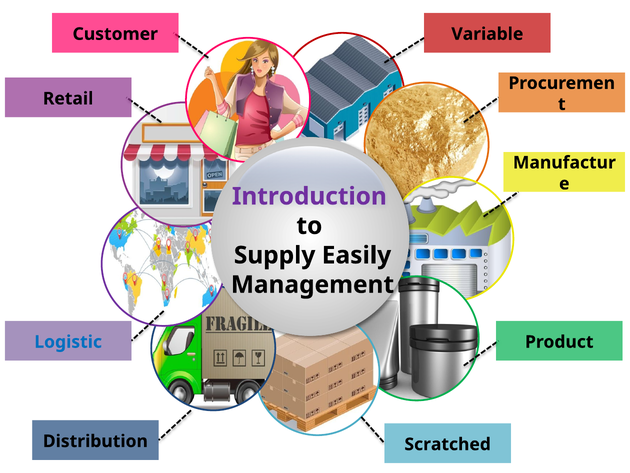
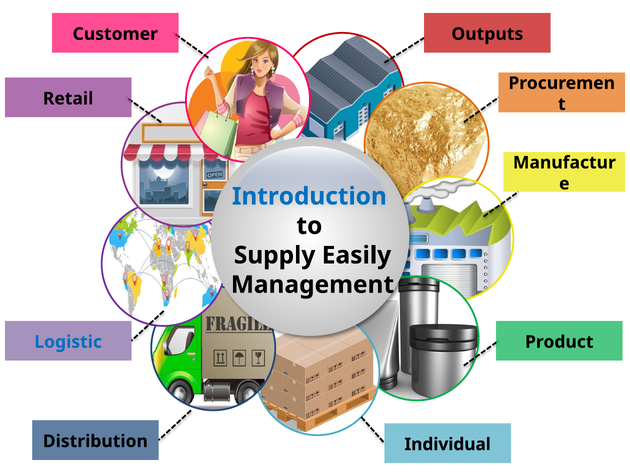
Variable: Variable -> Outputs (487, 34)
Introduction colour: purple -> blue (309, 196)
Scratched: Scratched -> Individual (448, 444)
